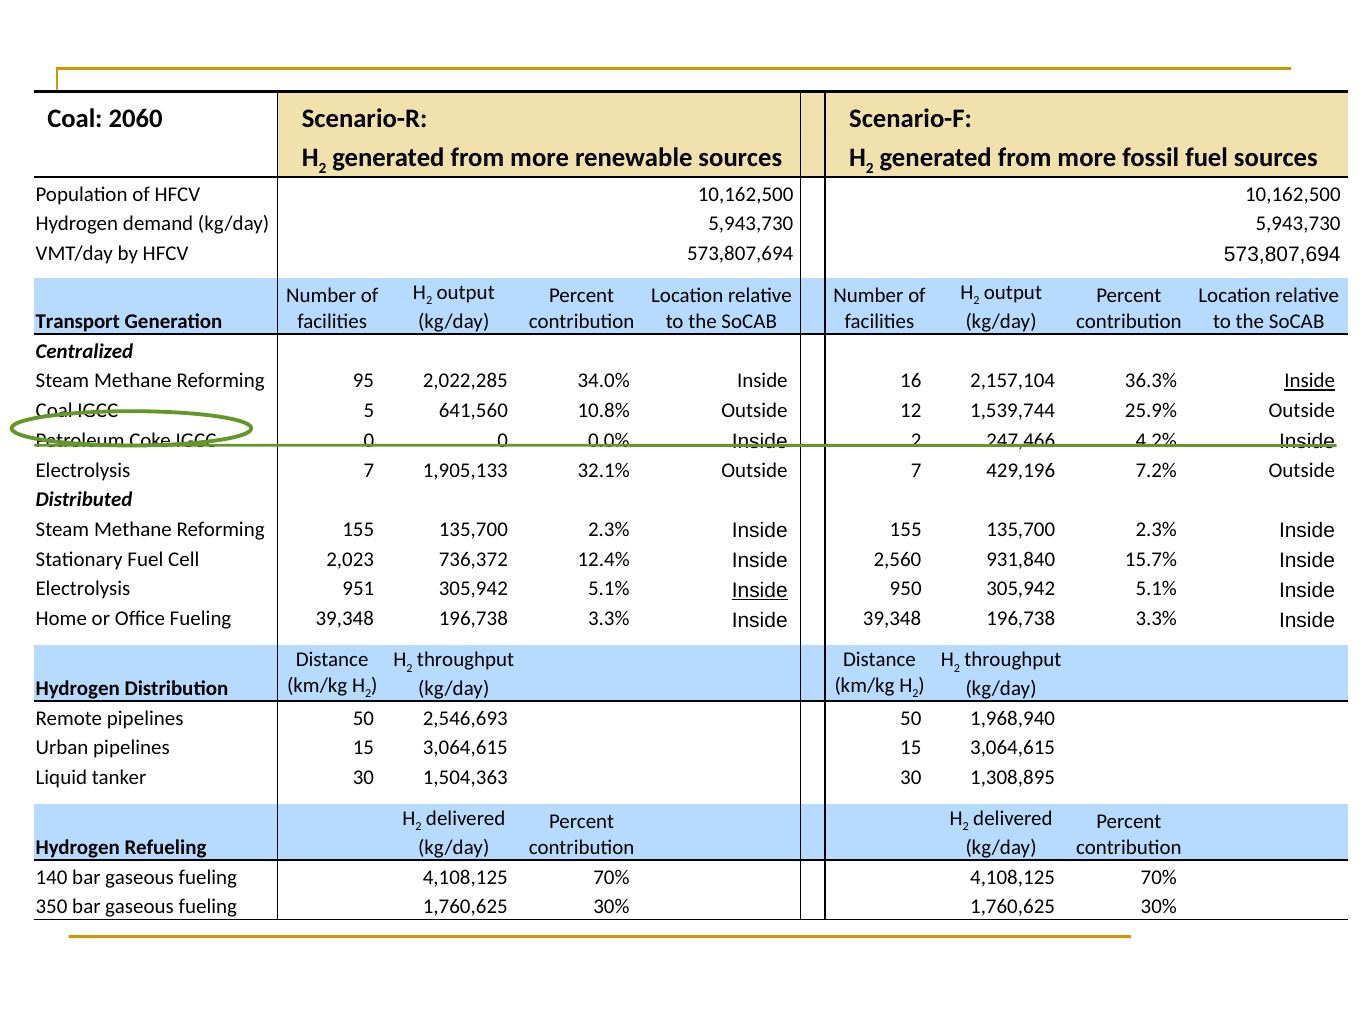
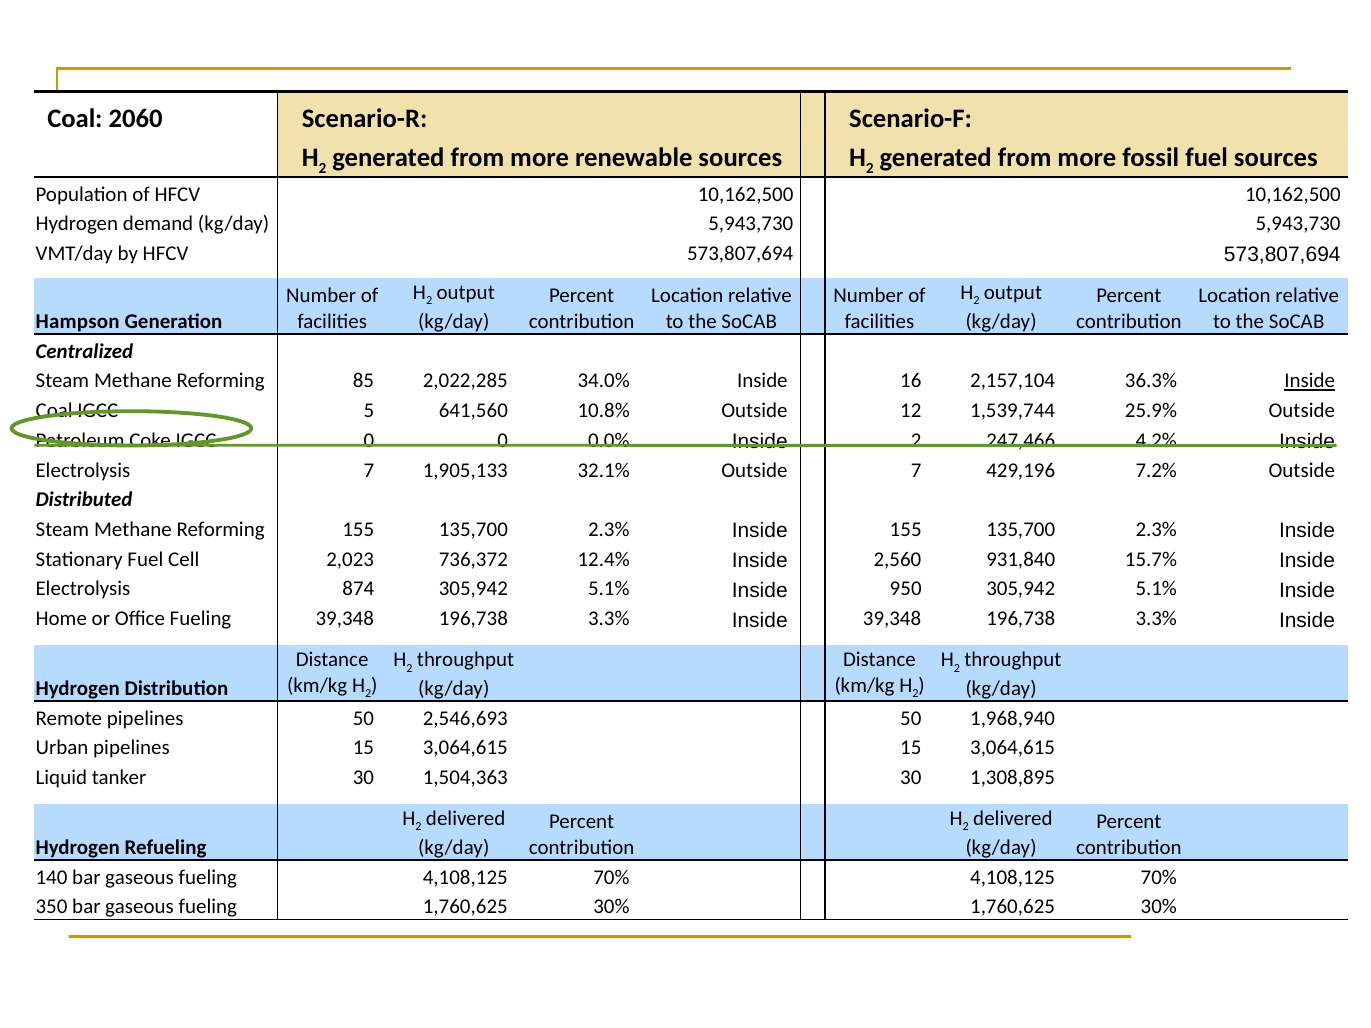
Transport: Transport -> Hampson (78, 322)
95: 95 -> 85 (363, 381)
951: 951 -> 874 (358, 589)
Inside underline: present -> none (760, 591)
